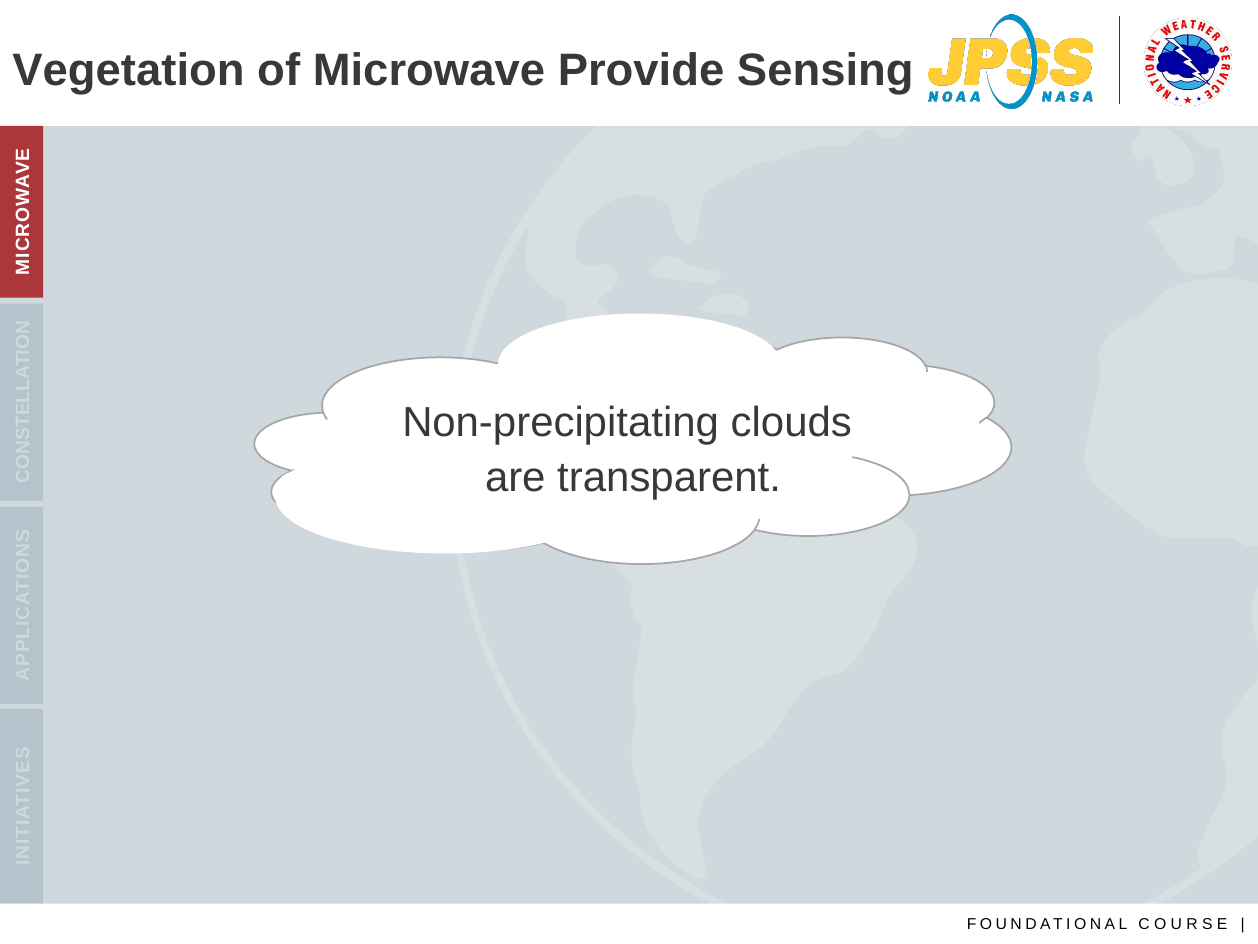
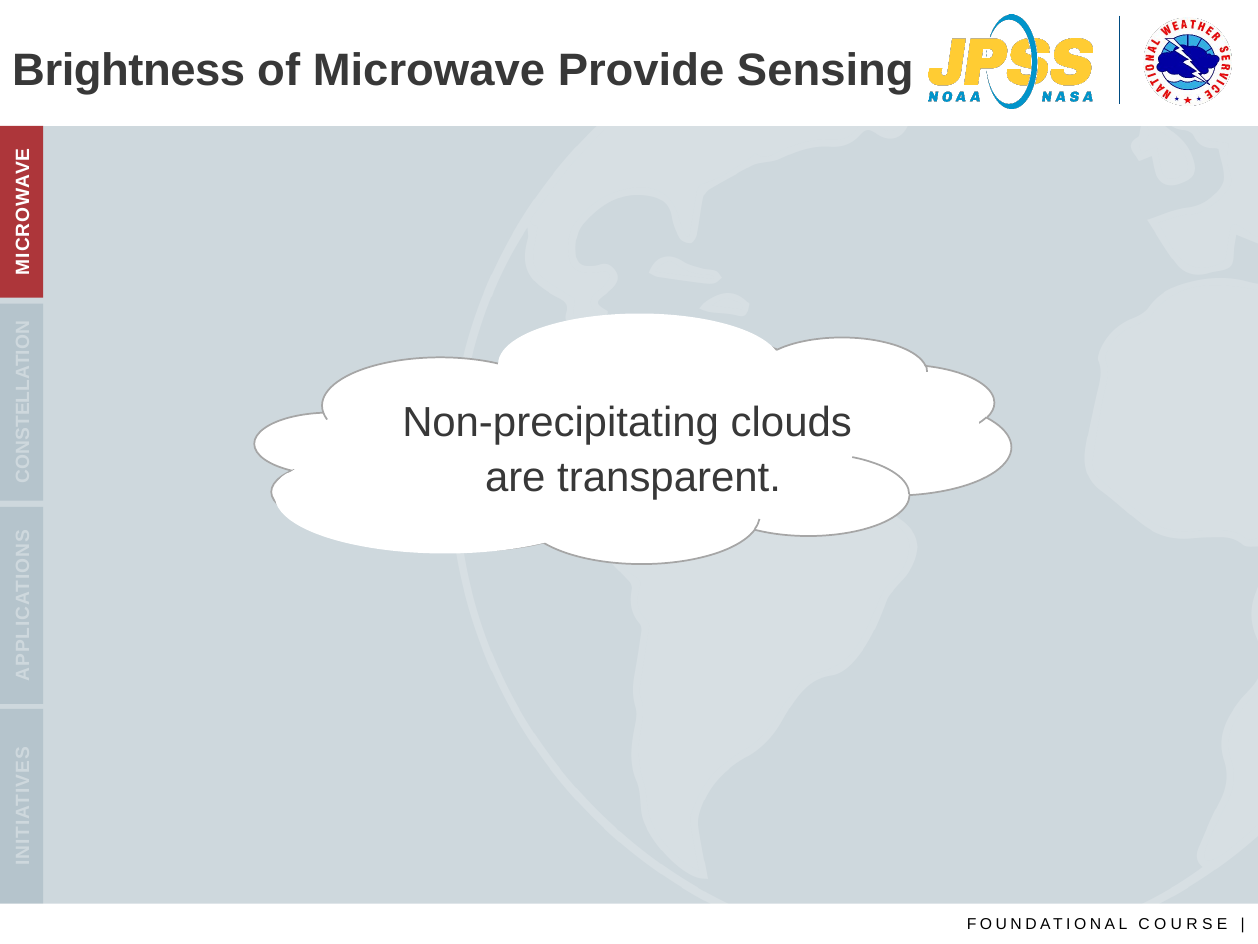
Vegetation: Vegetation -> Brightness (129, 71)
